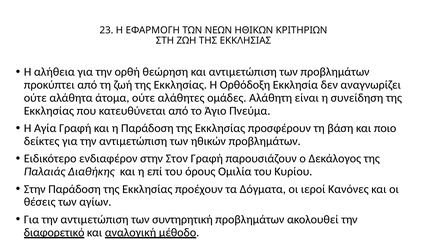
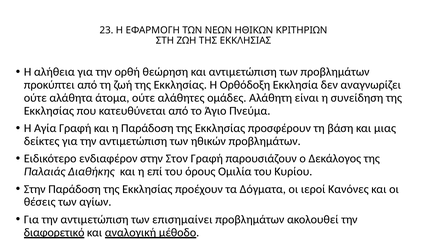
ποιο: ποιο -> μιας (385, 128)
συντηρητική: συντηρητική -> επισημαίνει (182, 220)
